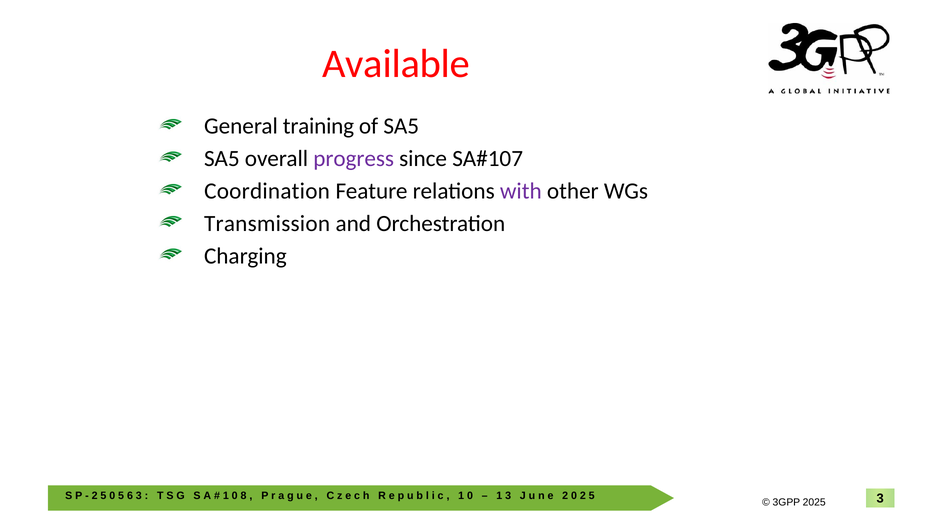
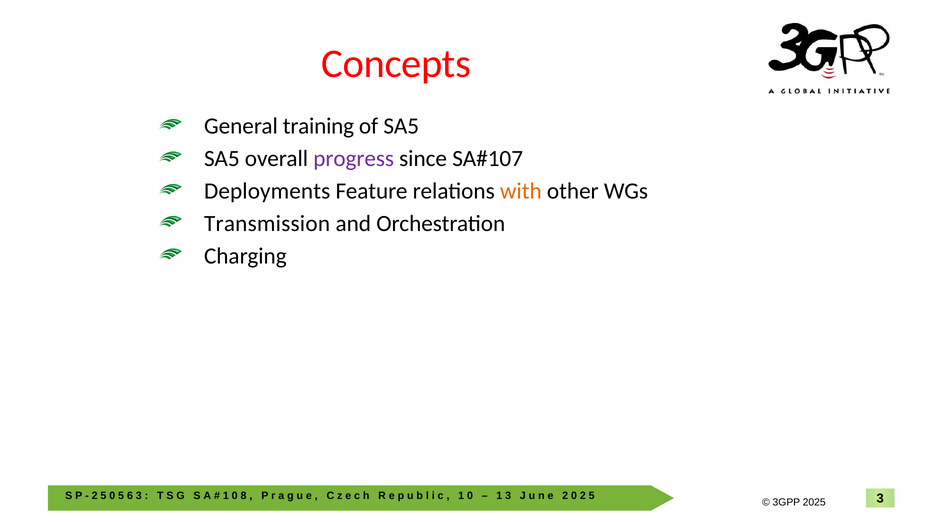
Available: Available -> Concepts (396, 64)
Coordination: Coordination -> Deployments (267, 191)
with colour: purple -> orange (521, 191)
